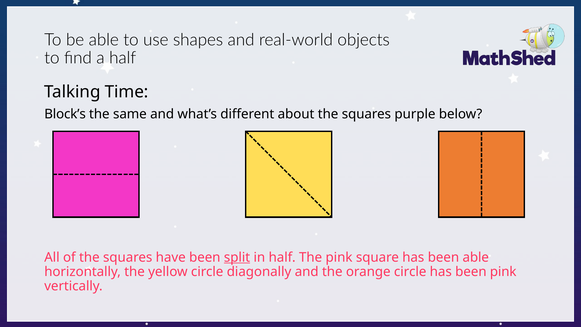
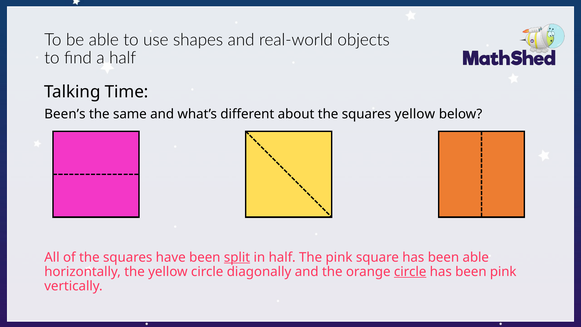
Block’s: Block’s -> Been’s (65, 114)
squares purple: purple -> yellow (415, 114)
circle underline: none -> present (410, 271)
